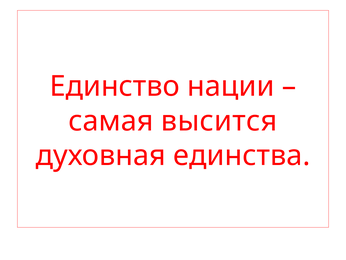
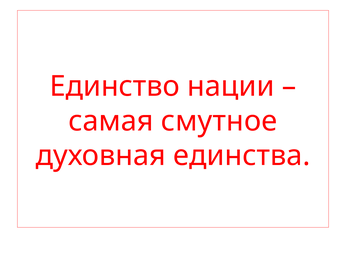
высится: высится -> смутное (219, 121)
